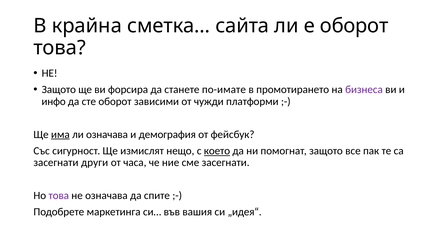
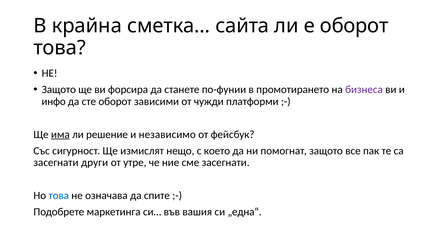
по-имате: по-имате -> по-фунии (224, 90)
ли означава: означава -> решение (107, 134)
демография: демография -> независимо (167, 134)
което underline: present -> none (217, 151)
часа: часа -> утре (135, 163)
това colour: purple -> blue (59, 195)
„идея“: „идея“ -> „една“ (245, 212)
